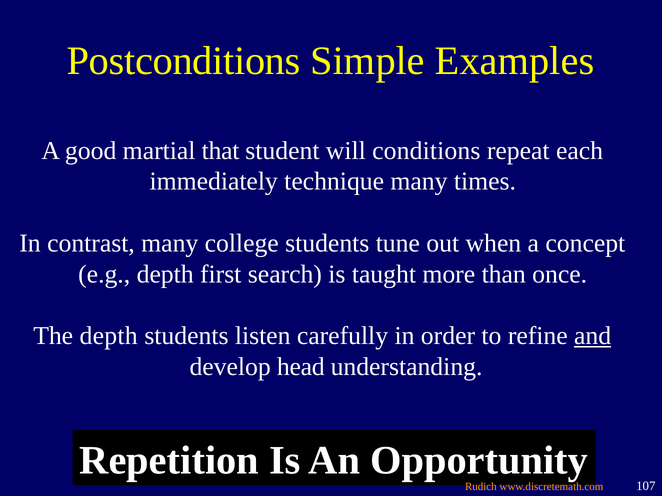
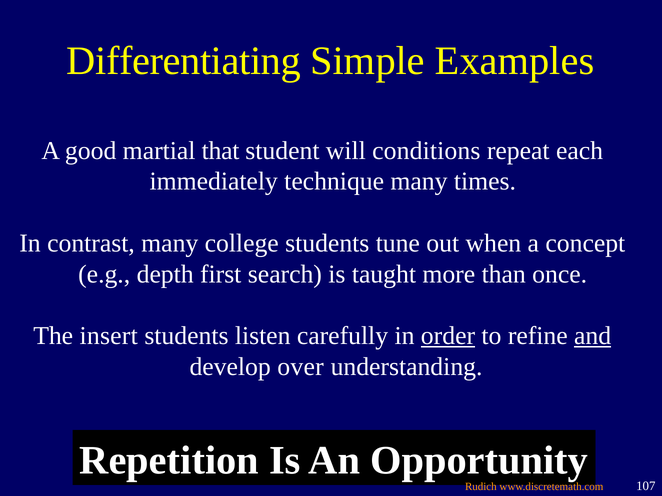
Postconditions: Postconditions -> Differentiating (184, 61)
The depth: depth -> insert (109, 336)
order underline: none -> present (448, 336)
head: head -> over (301, 367)
